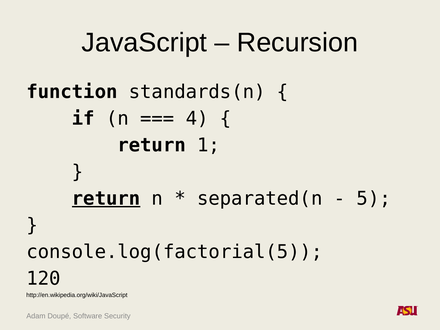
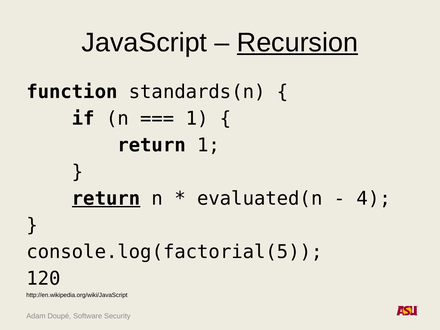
Recursion underline: none -> present (297, 43)
4: 4 -> 1 (197, 119)
separated(n: separated(n -> evaluated(n (260, 199)
5: 5 -> 4 (374, 199)
